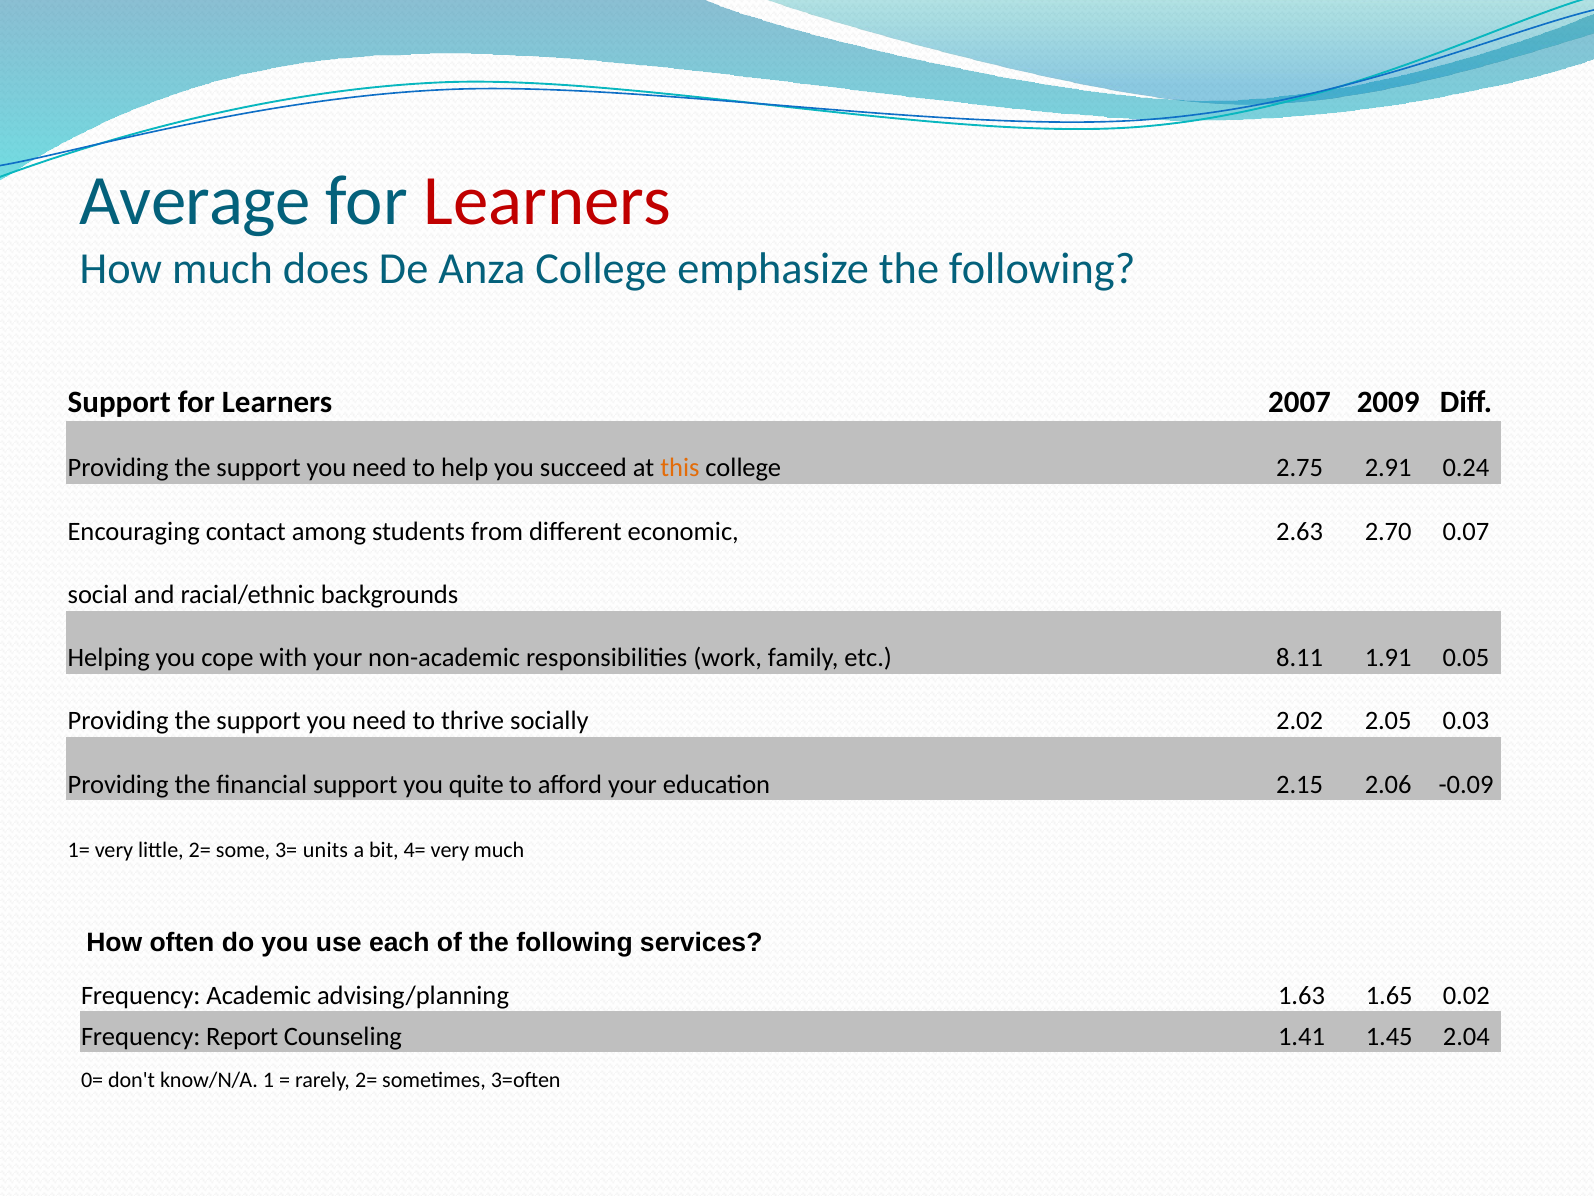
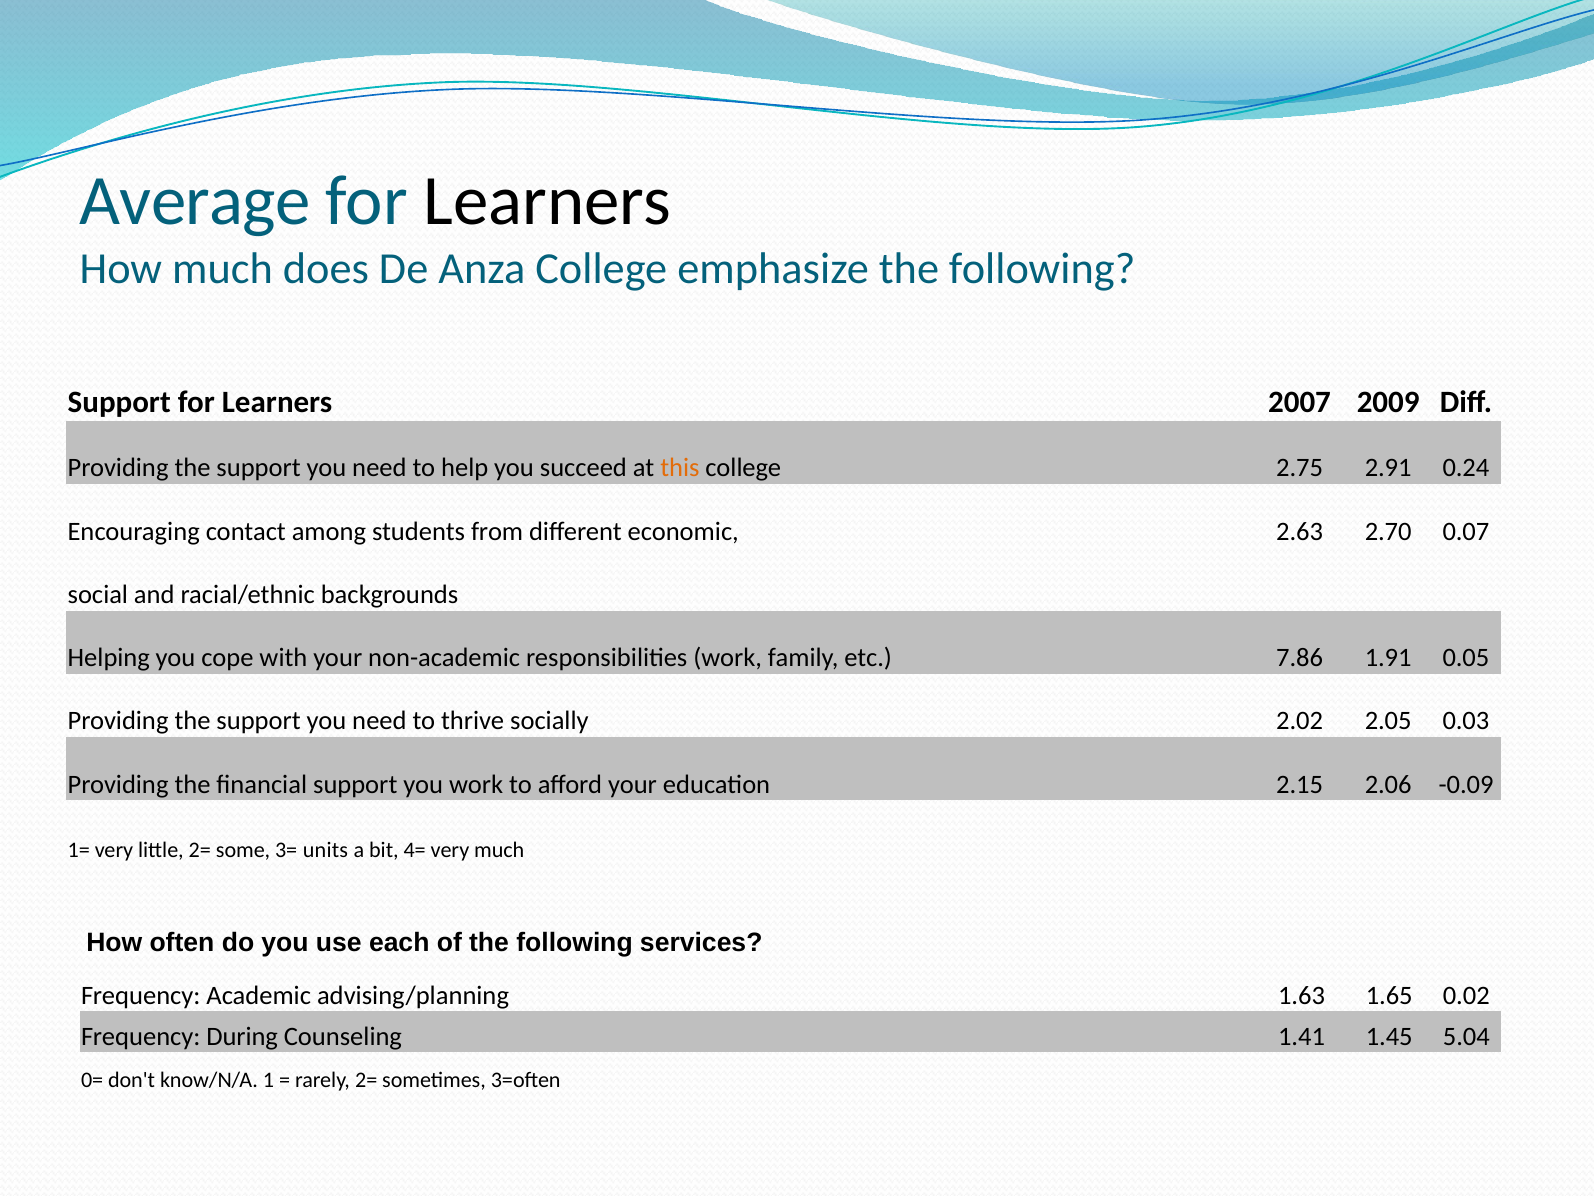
Learners colour: red -> black (548, 201)
8.11: 8.11 -> 7.86 (1300, 658)
you quite: quite -> work (476, 784)
Report: Report -> During (242, 1036)
2.04: 2.04 -> 5.04 (1466, 1036)
